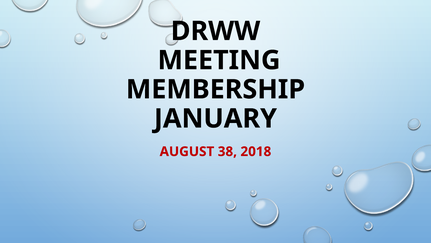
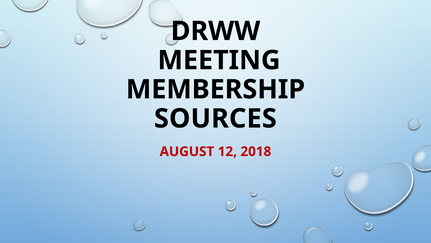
JANUARY: JANUARY -> SOURCES (215, 118)
38: 38 -> 12 (227, 151)
